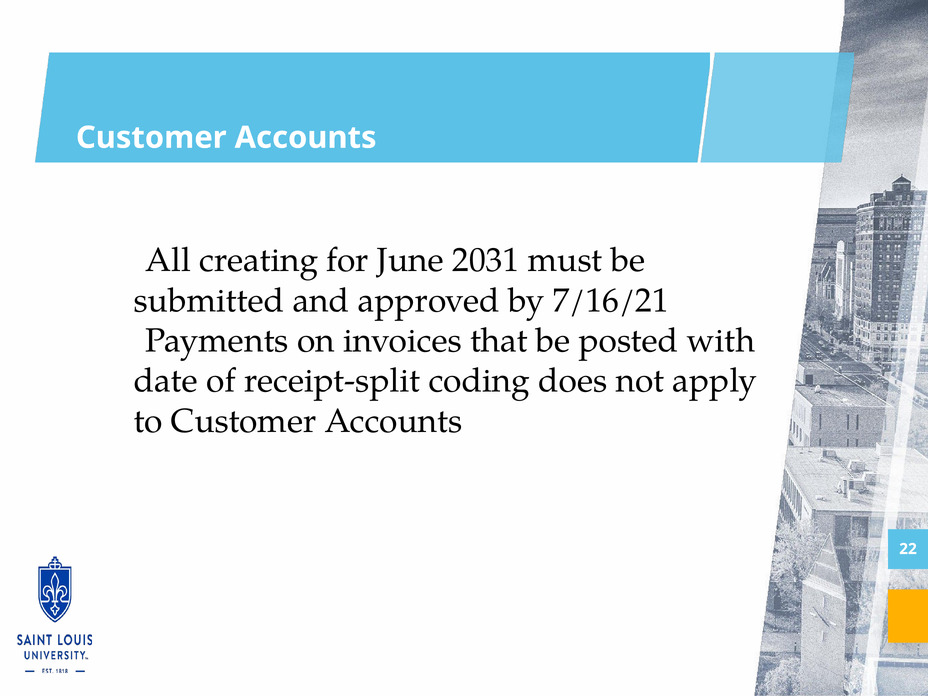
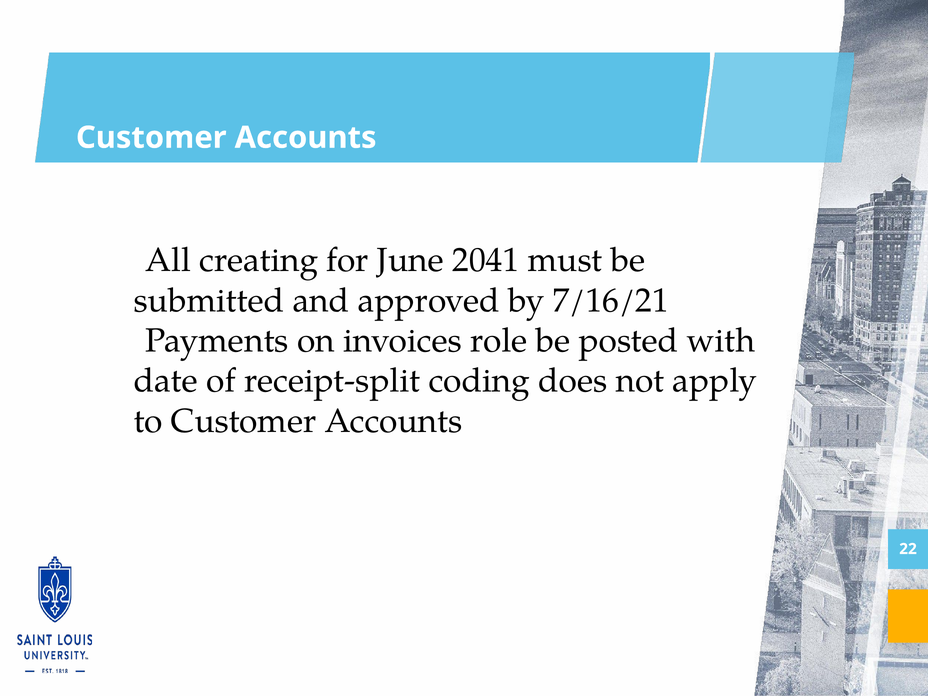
2031: 2031 -> 2041 (486, 260)
that: that -> role (499, 341)
